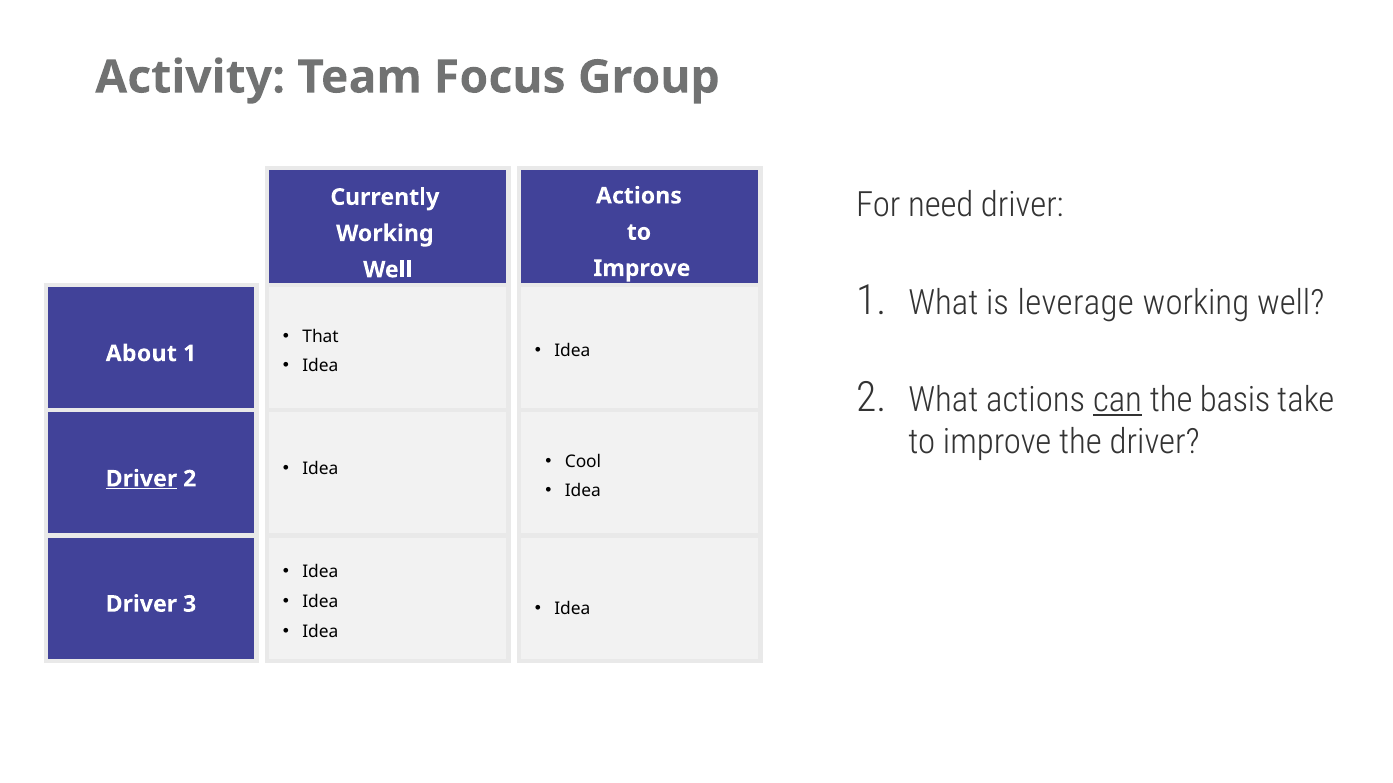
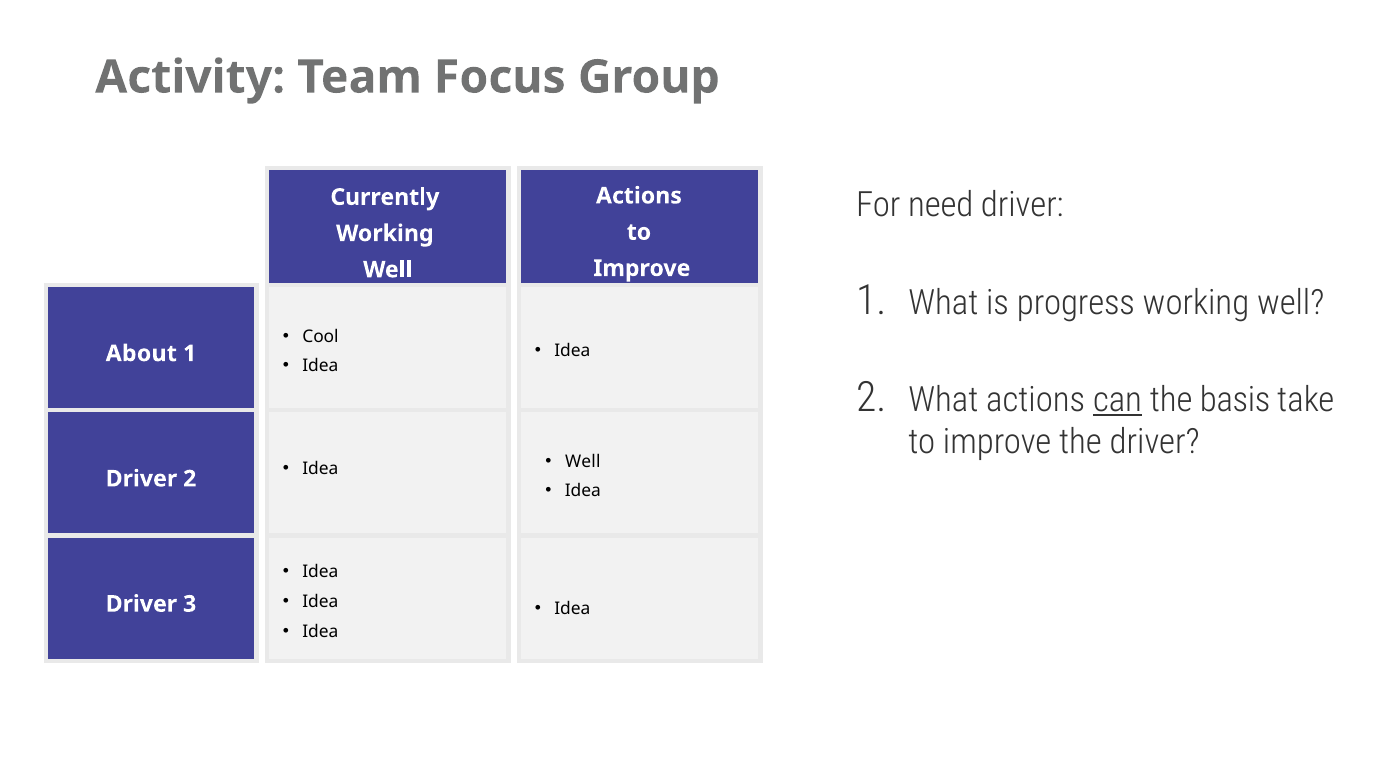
leverage: leverage -> progress (1076, 303)
That: That -> Cool (321, 336)
Cool: Cool -> Well (583, 462)
Driver underline: present -> none (141, 479)
